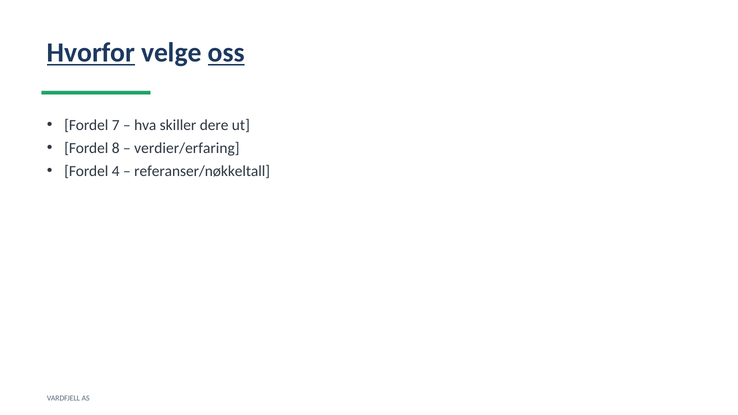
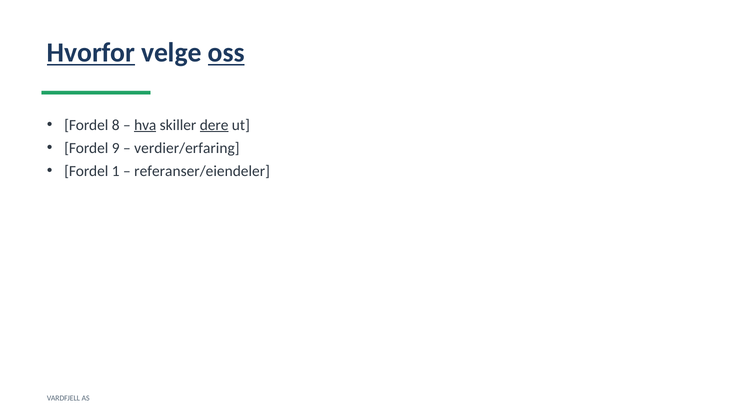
7: 7 -> 8 (116, 125)
hva underline: none -> present (145, 125)
dere underline: none -> present (214, 125)
8: 8 -> 9 (116, 148)
4: 4 -> 1 (116, 171)
referanser/nøkkeltall: referanser/nøkkeltall -> referanser/eiendeler (202, 171)
